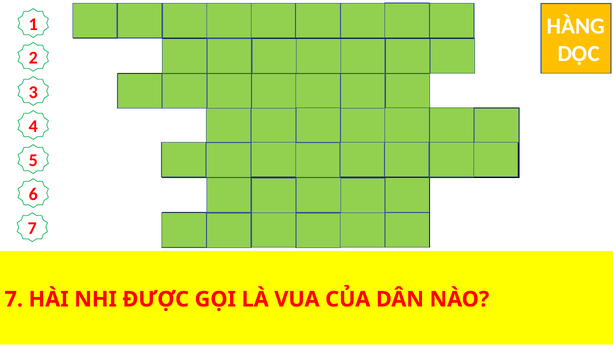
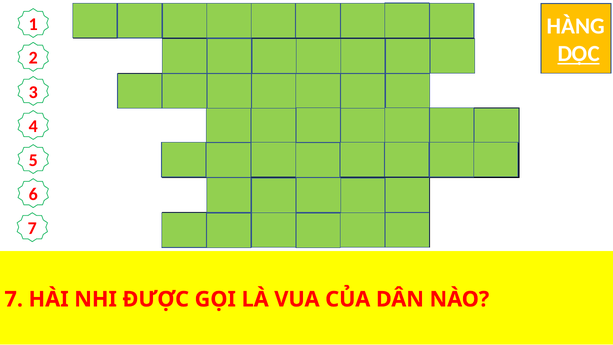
DỌC underline: none -> present (579, 54)
